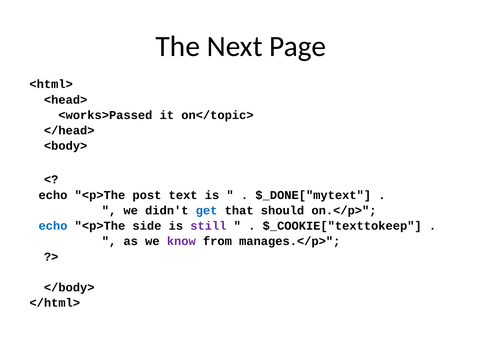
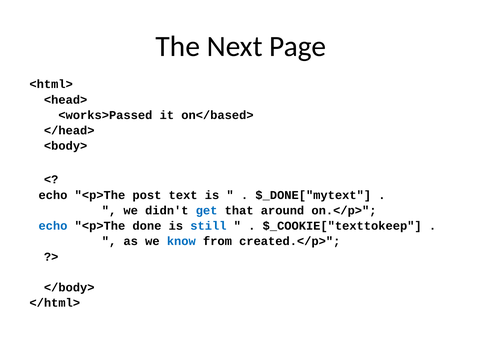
on</topic>: on</topic> -> on</based> (217, 115)
should: should -> around (283, 211)
side: side -> done (147, 226)
still colour: purple -> blue (208, 226)
know colour: purple -> blue (181, 242)
manages.</p>: manages.</p> -> created.</p> (290, 242)
